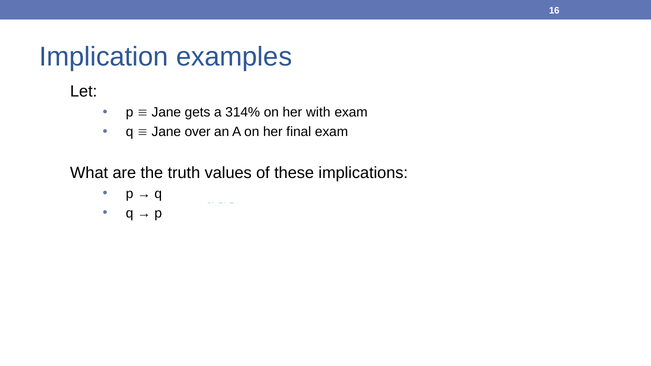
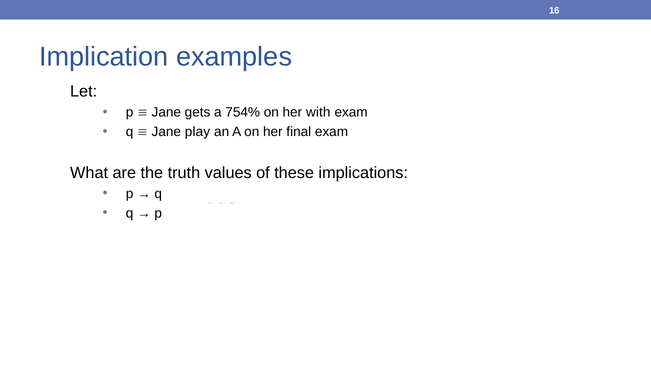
314%: 314% -> 754% (243, 112)
over: over -> play (197, 132)
